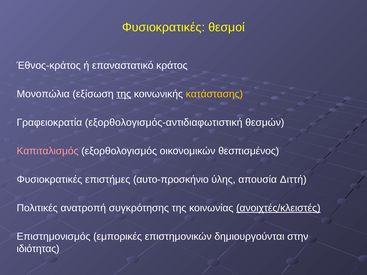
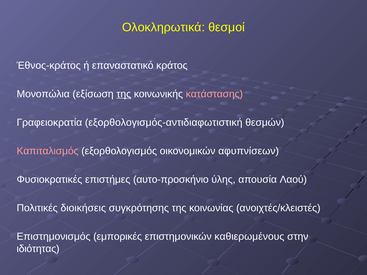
Φυσιοκρατικές: Φυσιοκρατικές -> Ολοκληρωτικά (164, 27)
κατάστασης colour: yellow -> pink (214, 94)
θεσπισμένος: θεσπισμένος -> αφυπνίσεων (249, 151)
Διττή: Διττή -> Λαού (293, 180)
ανατροπή: ανατροπή -> διοικήσεις (83, 208)
ανοιχτές/κλειστές underline: present -> none (278, 208)
δημιουργούνται: δημιουργούνται -> καθιερωμένους (249, 237)
